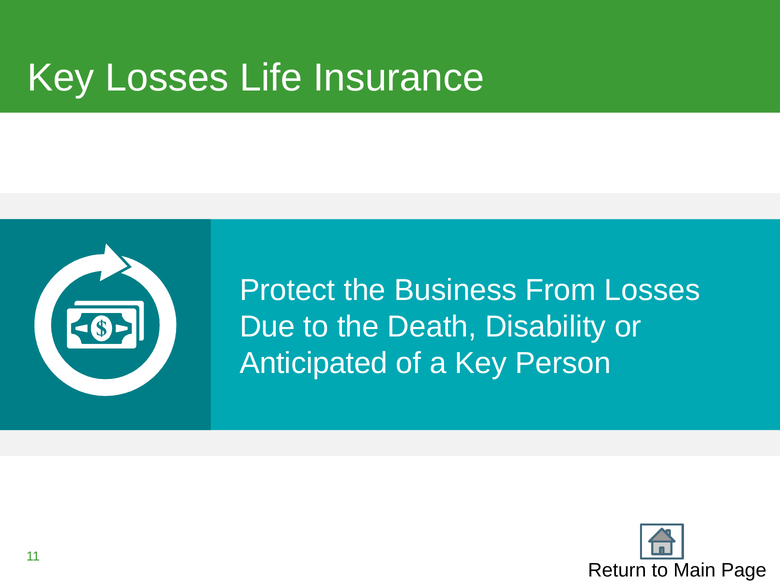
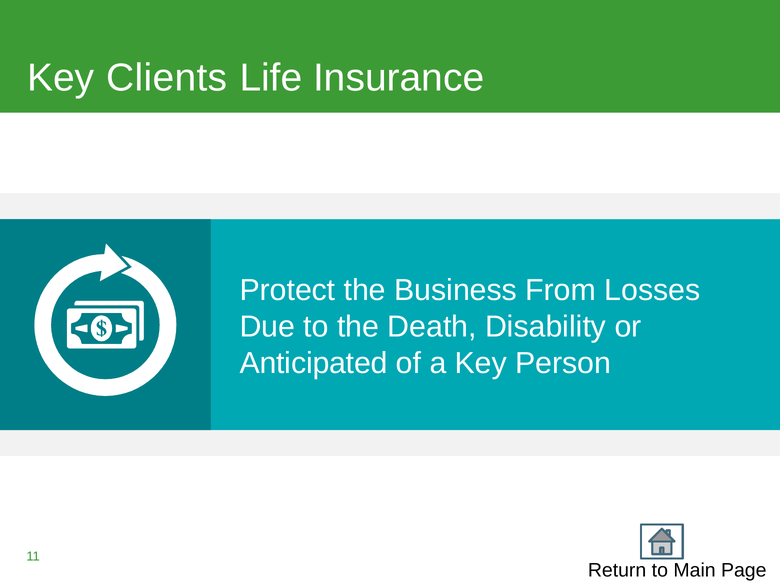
Key Losses: Losses -> Clients (167, 78)
